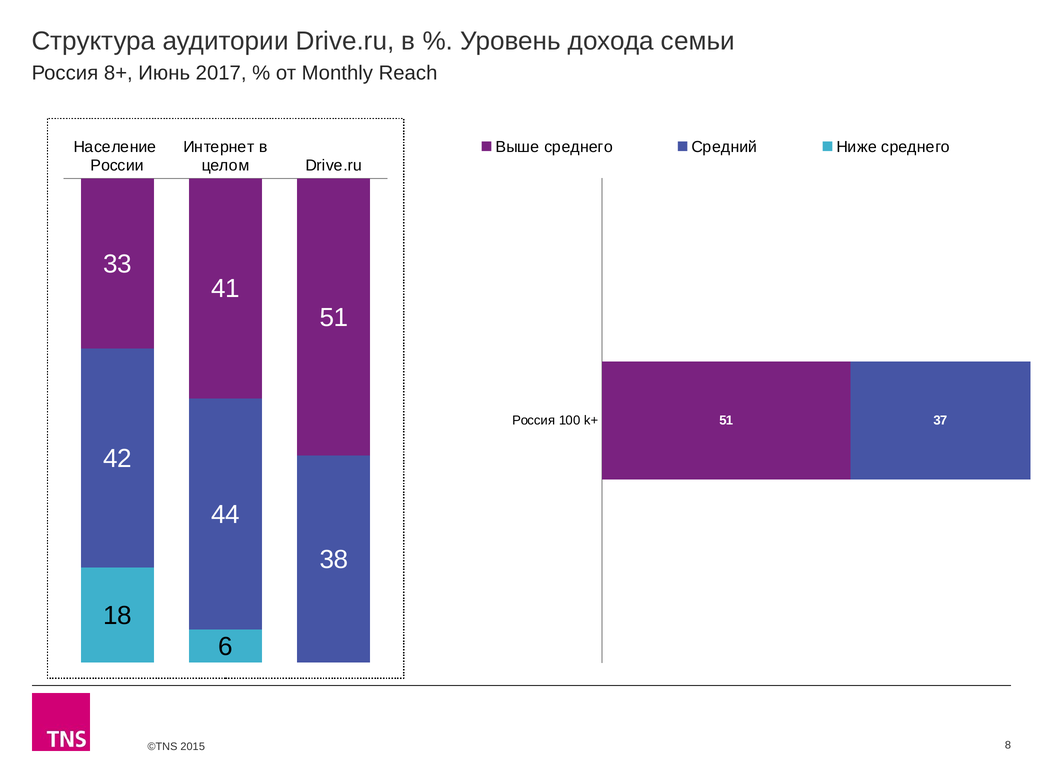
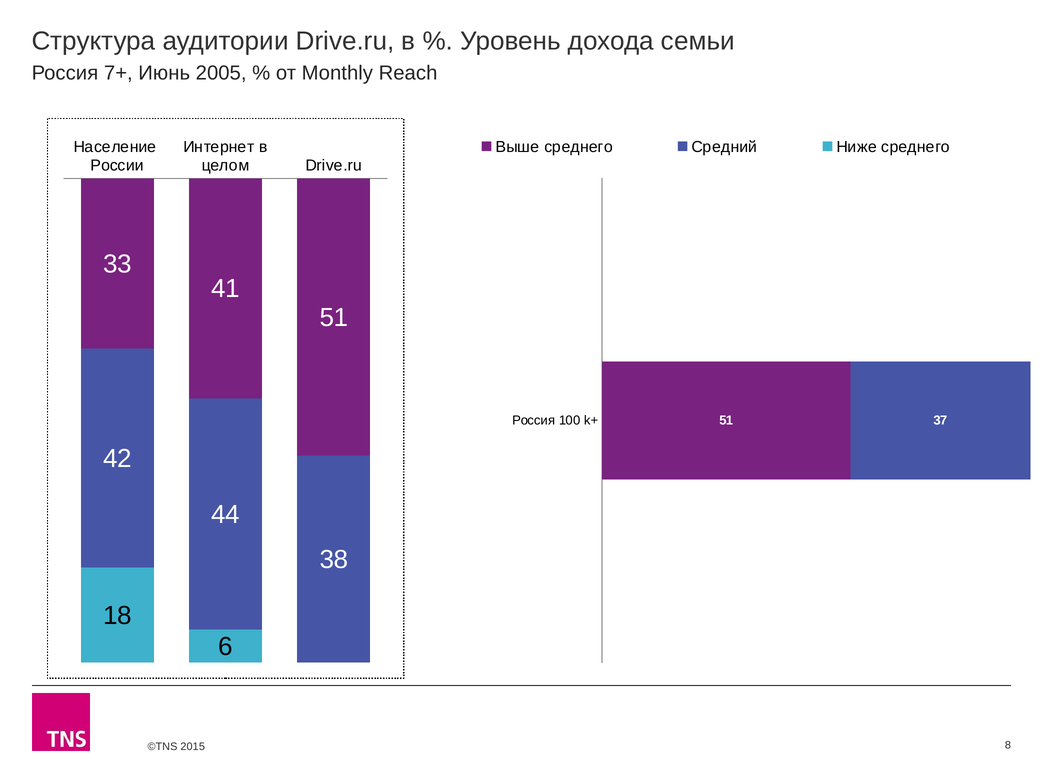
8+: 8+ -> 7+ (118, 73)
2017: 2017 -> 2005 (221, 73)
